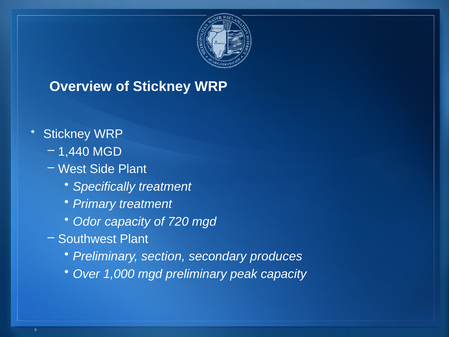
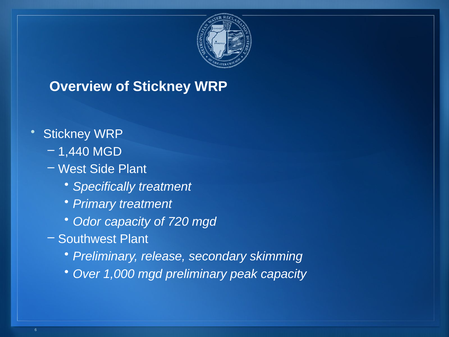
section: section -> release (163, 256)
produces: produces -> skimming (276, 256)
